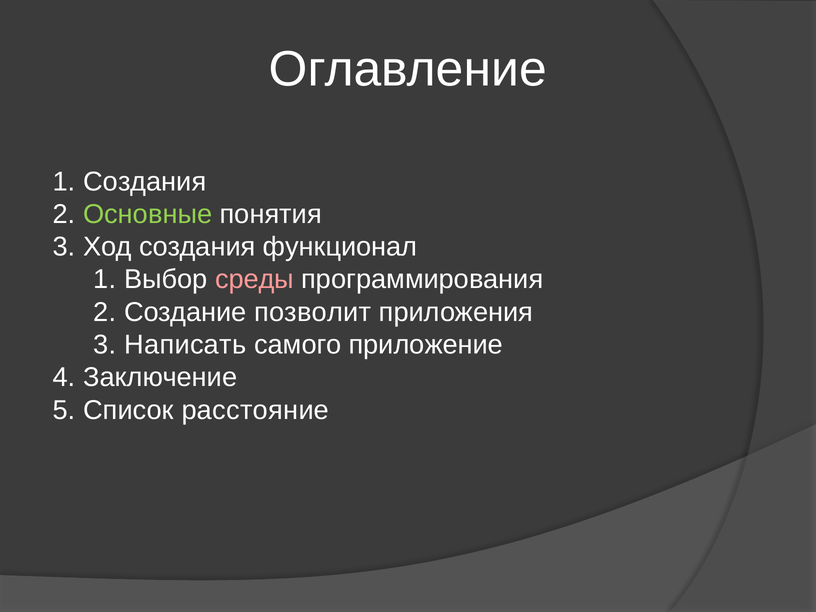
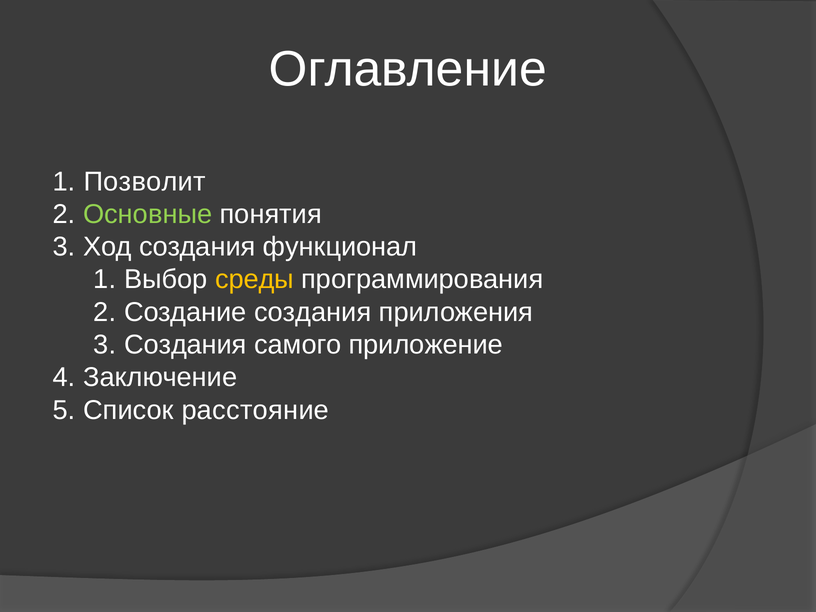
Создания: Создания -> Позволит (145, 182)
среды colour: pink -> yellow (254, 280)
Создание позволит: позволит -> создания (313, 312)
Написать: Написать -> Создания (185, 345)
